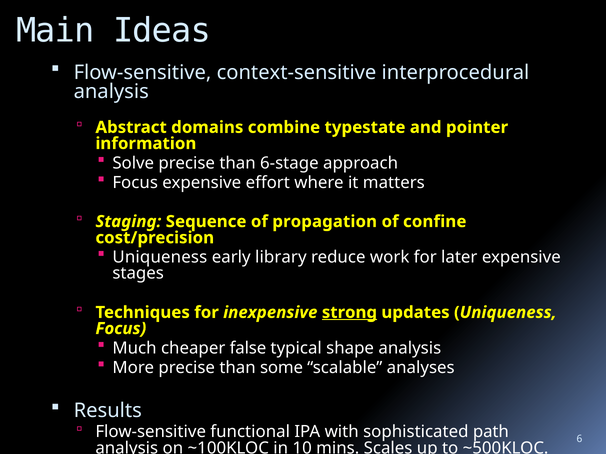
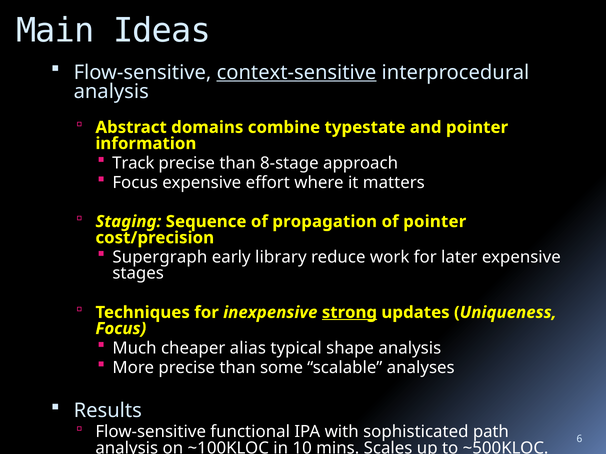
context-sensitive underline: none -> present (297, 72)
Solve: Solve -> Track (133, 163)
6-stage: 6-stage -> 8-stage (289, 163)
of confine: confine -> pointer (435, 222)
Uniqueness: Uniqueness -> Supergraph (160, 258)
false: false -> alias (248, 348)
